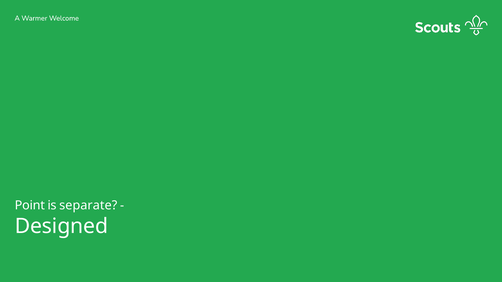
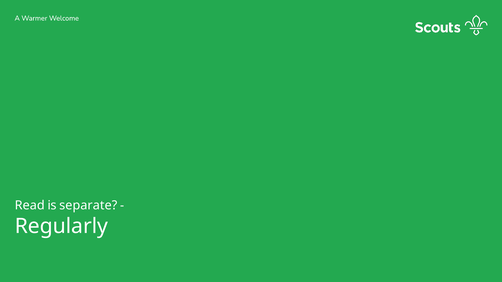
Point: Point -> Read (30, 206)
Designed: Designed -> Regularly (61, 226)
